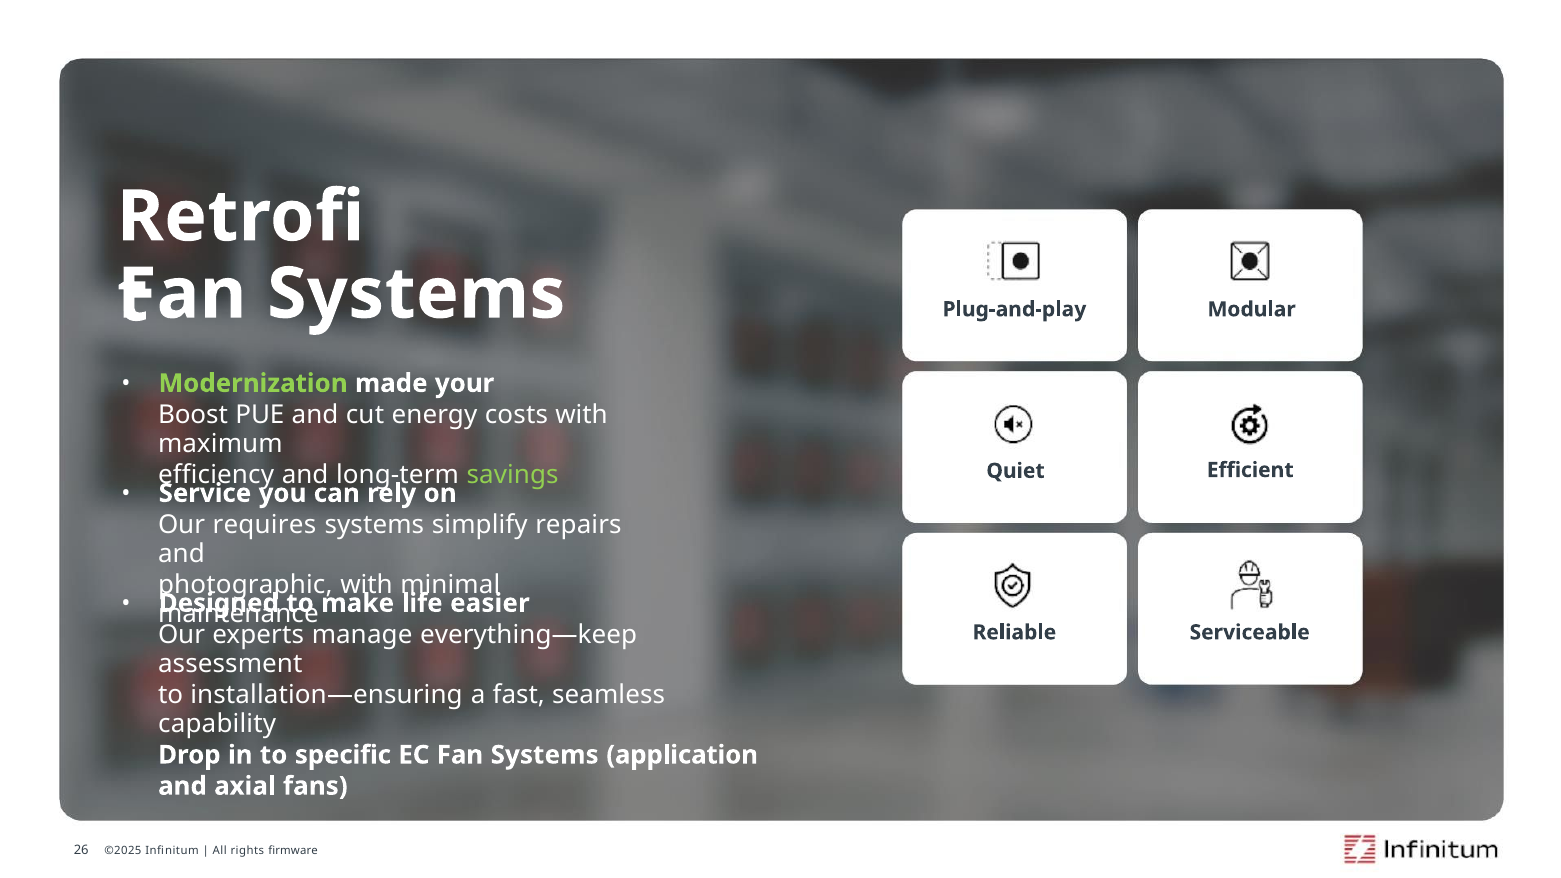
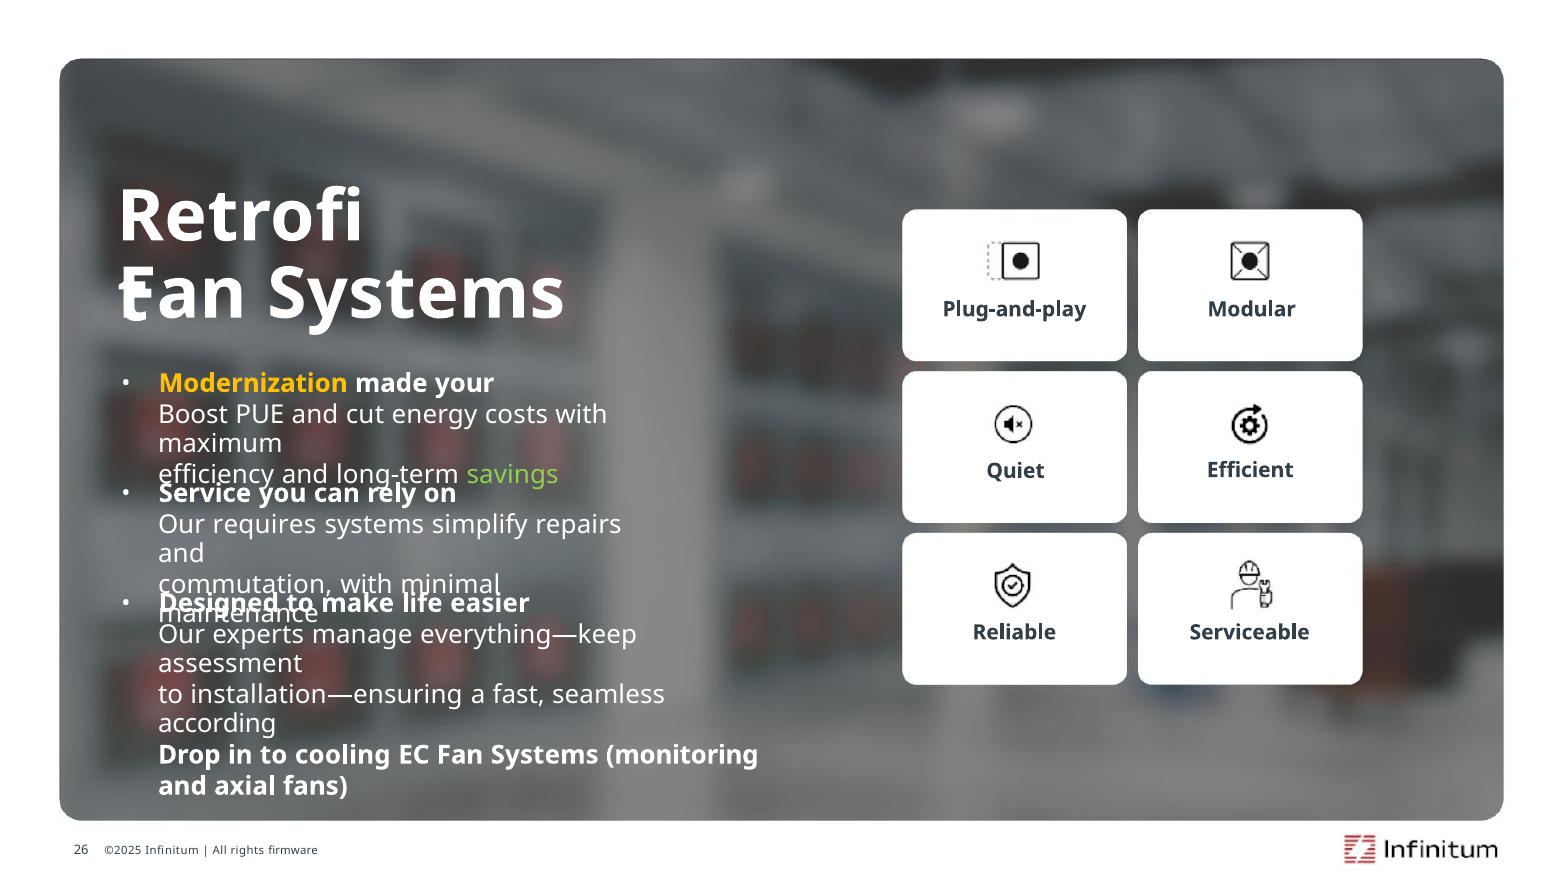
Modernization colour: light green -> yellow (253, 383)
photographic: photographic -> commutation (245, 585)
capability: capability -> according (217, 724)
specific: specific -> cooling (343, 755)
application: application -> monitoring (682, 755)
